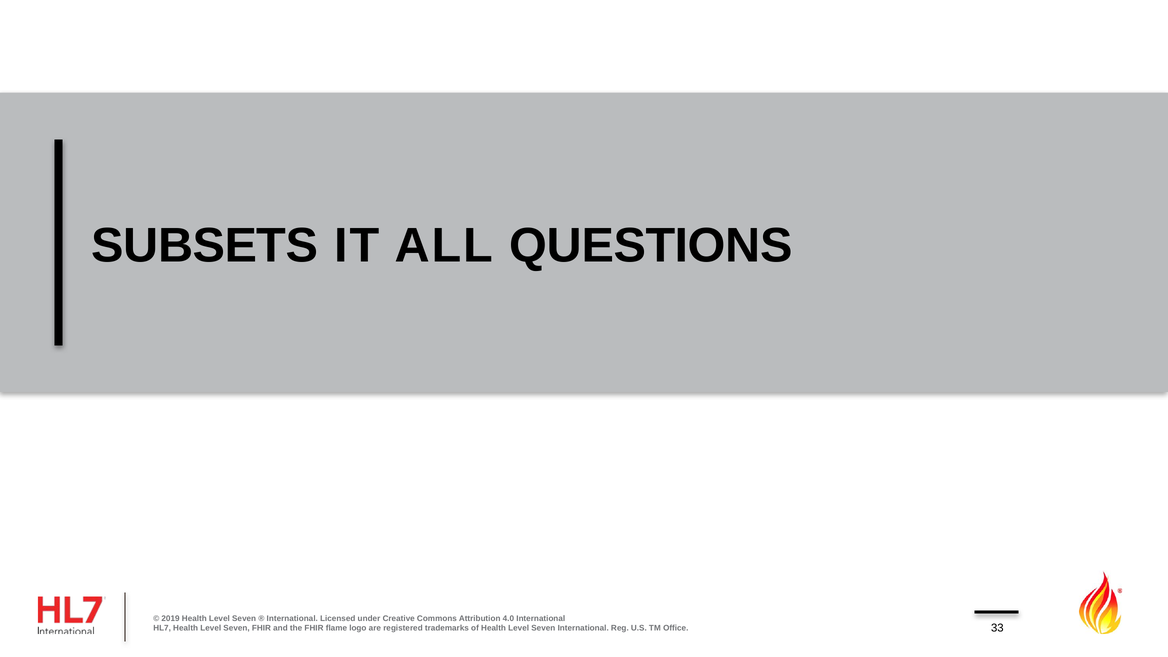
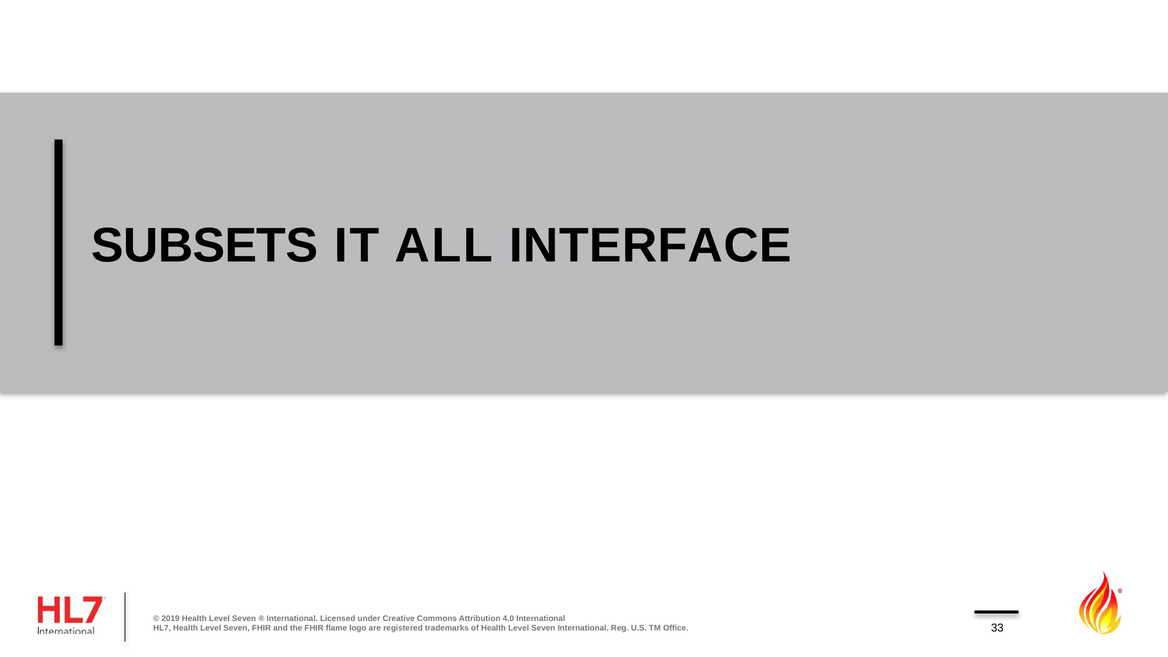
QUESTIONS: QUESTIONS -> INTERFACE (651, 246)
